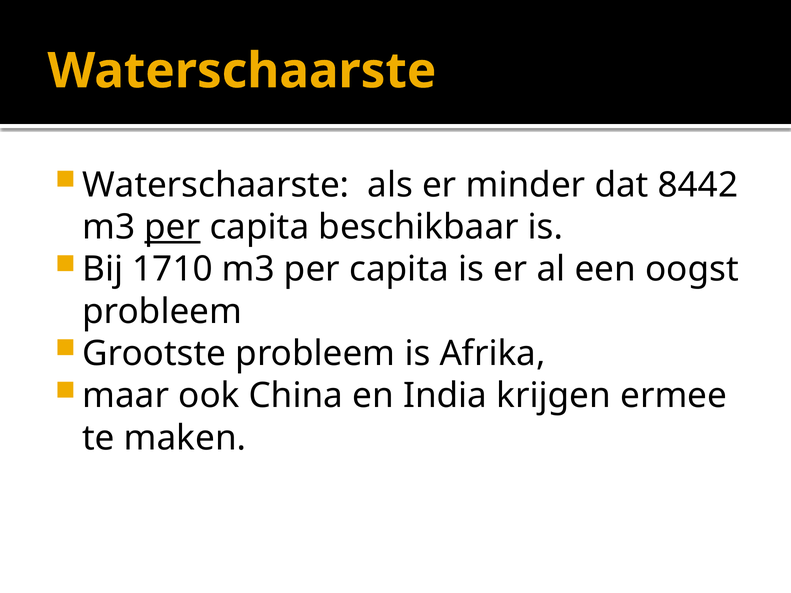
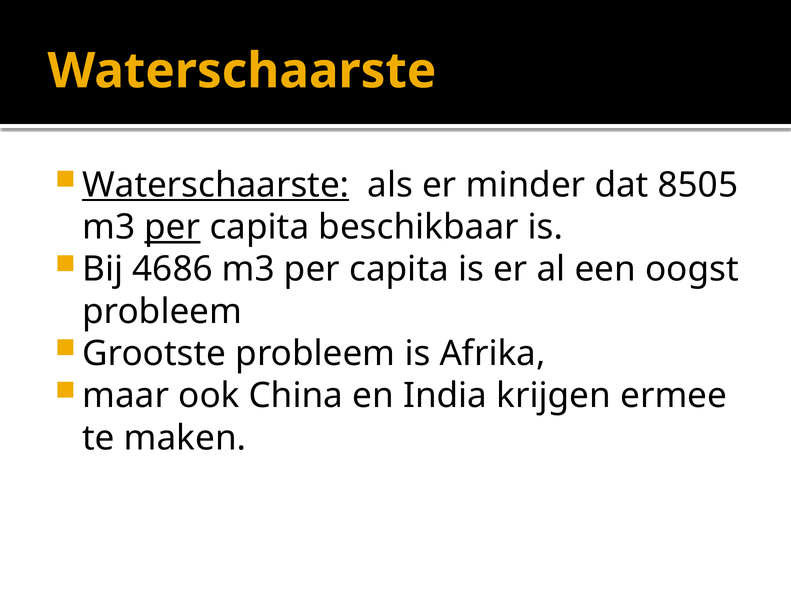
Waterschaarste underline: none -> present (216, 185)
8442: 8442 -> 8505 (698, 185)
1710: 1710 -> 4686 (173, 269)
